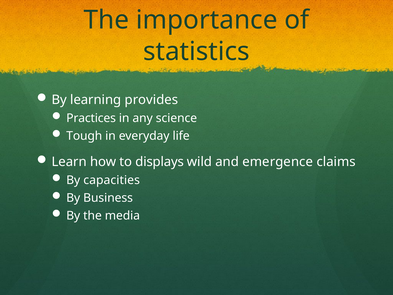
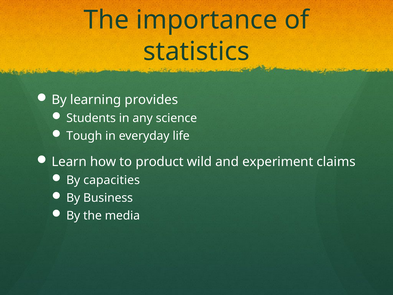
Practices: Practices -> Students (91, 118)
displays: displays -> product (160, 162)
emergence: emergence -> experiment (278, 162)
